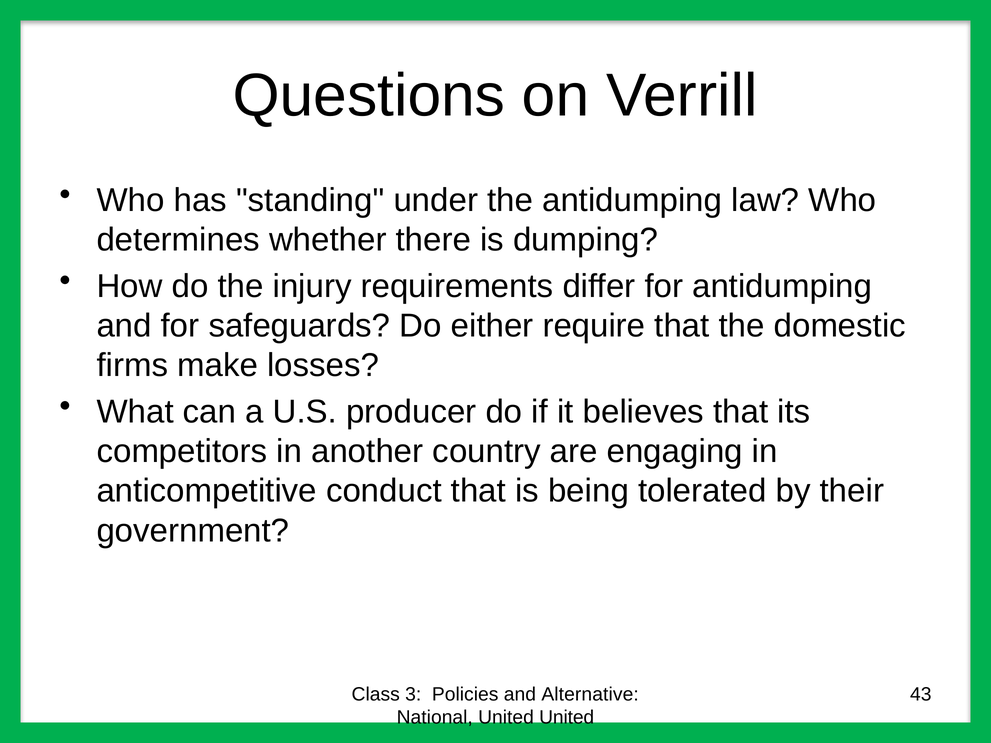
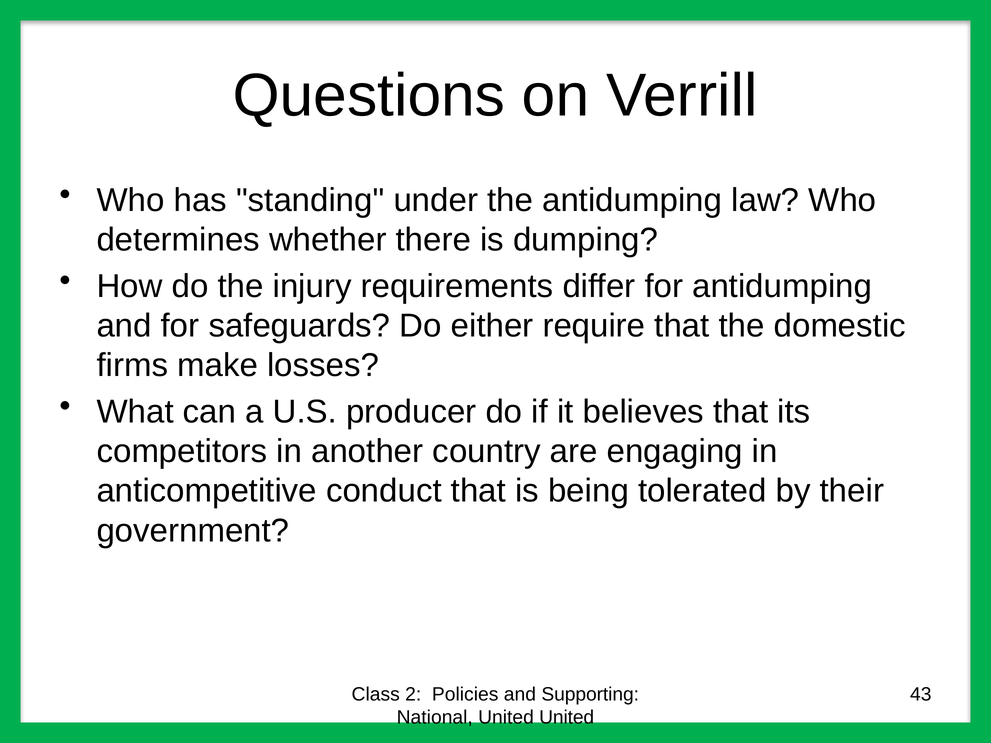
3: 3 -> 2 (413, 695)
Alternative: Alternative -> Supporting (590, 695)
